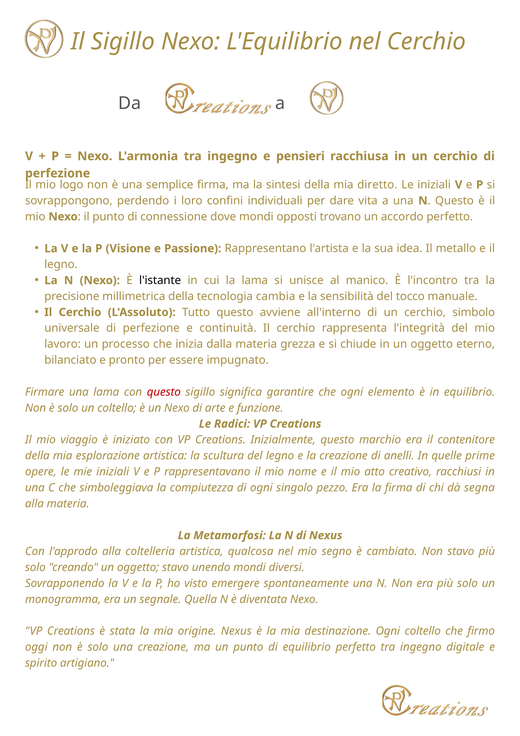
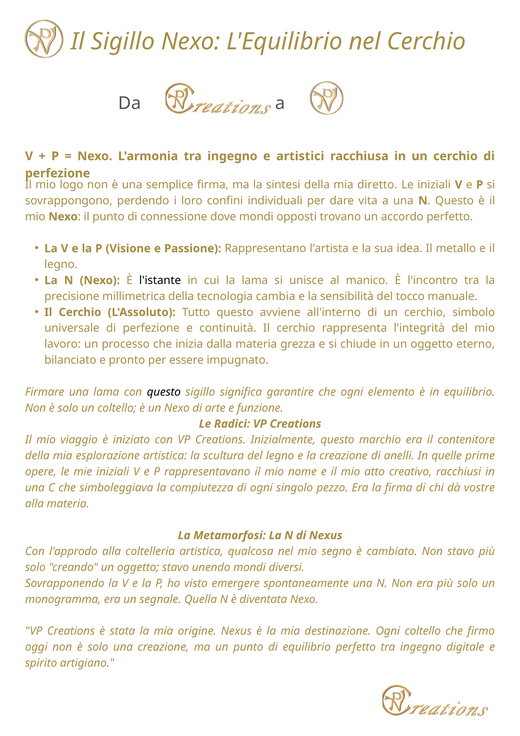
pensieri: pensieri -> artistici (300, 156)
questo colour: red -> black (164, 392)
segna: segna -> vostre (479, 487)
